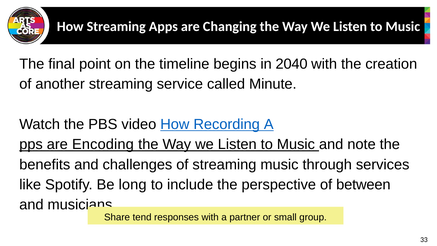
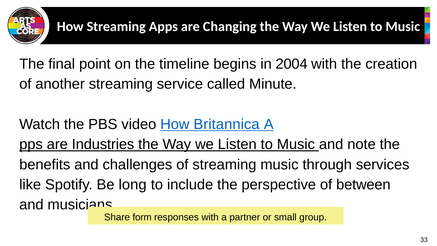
2040: 2040 -> 2004 (292, 64)
Recording: Recording -> Britannica (227, 124)
Encoding: Encoding -> Industries (103, 144)
tend: tend -> form (142, 217)
